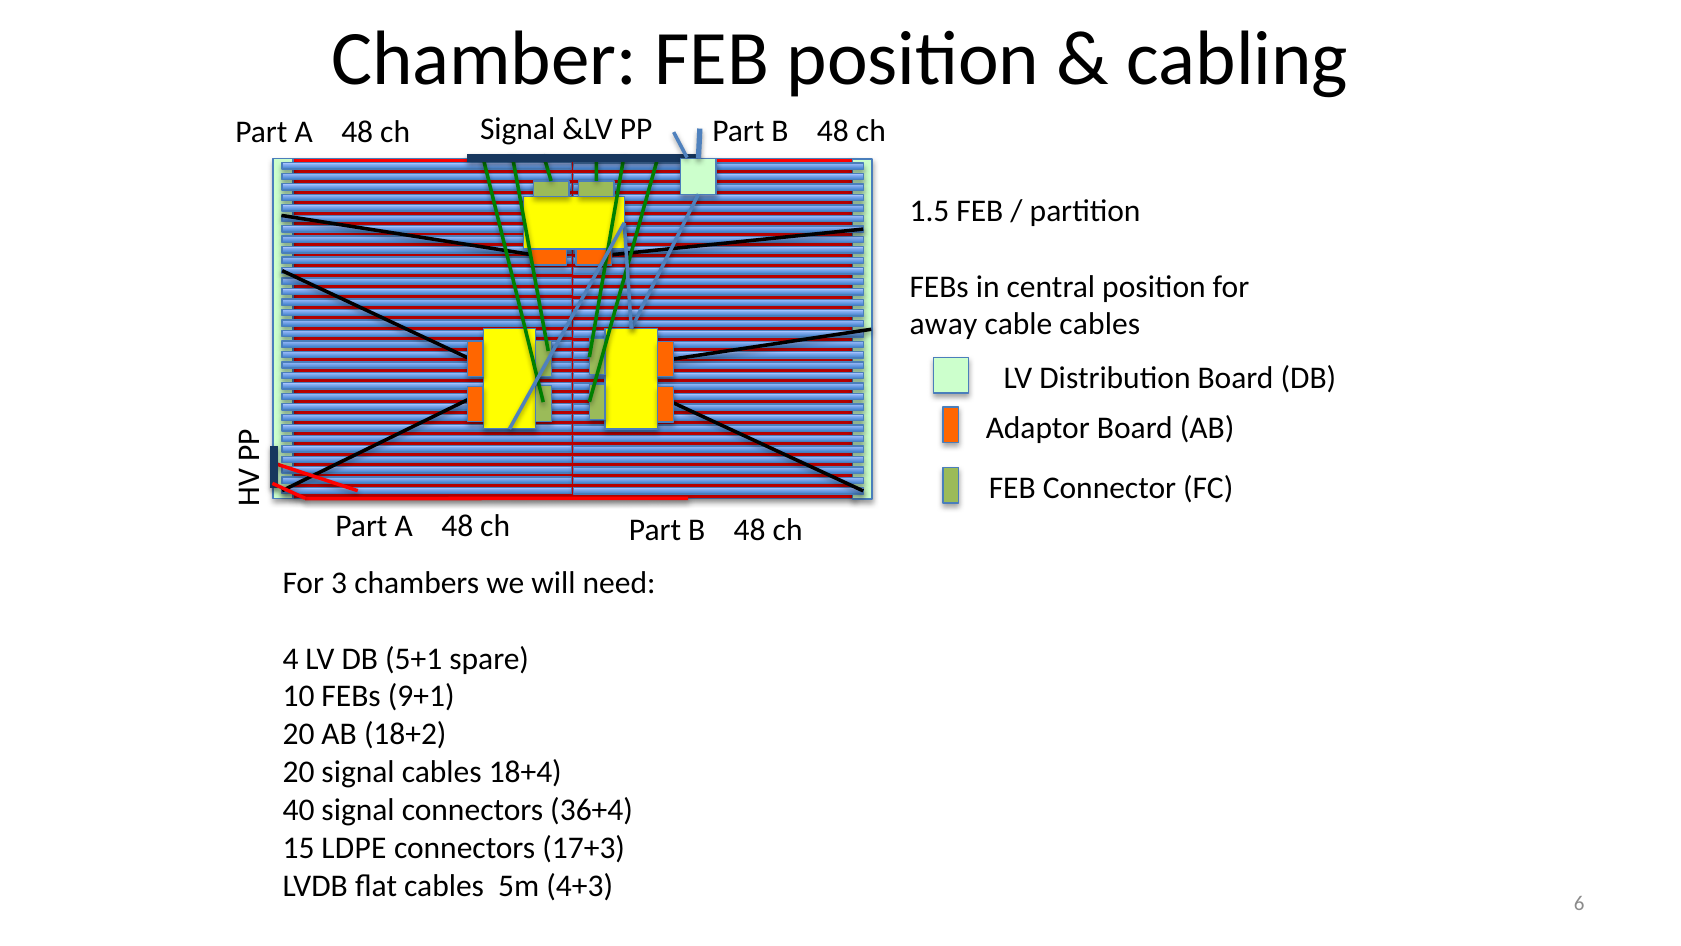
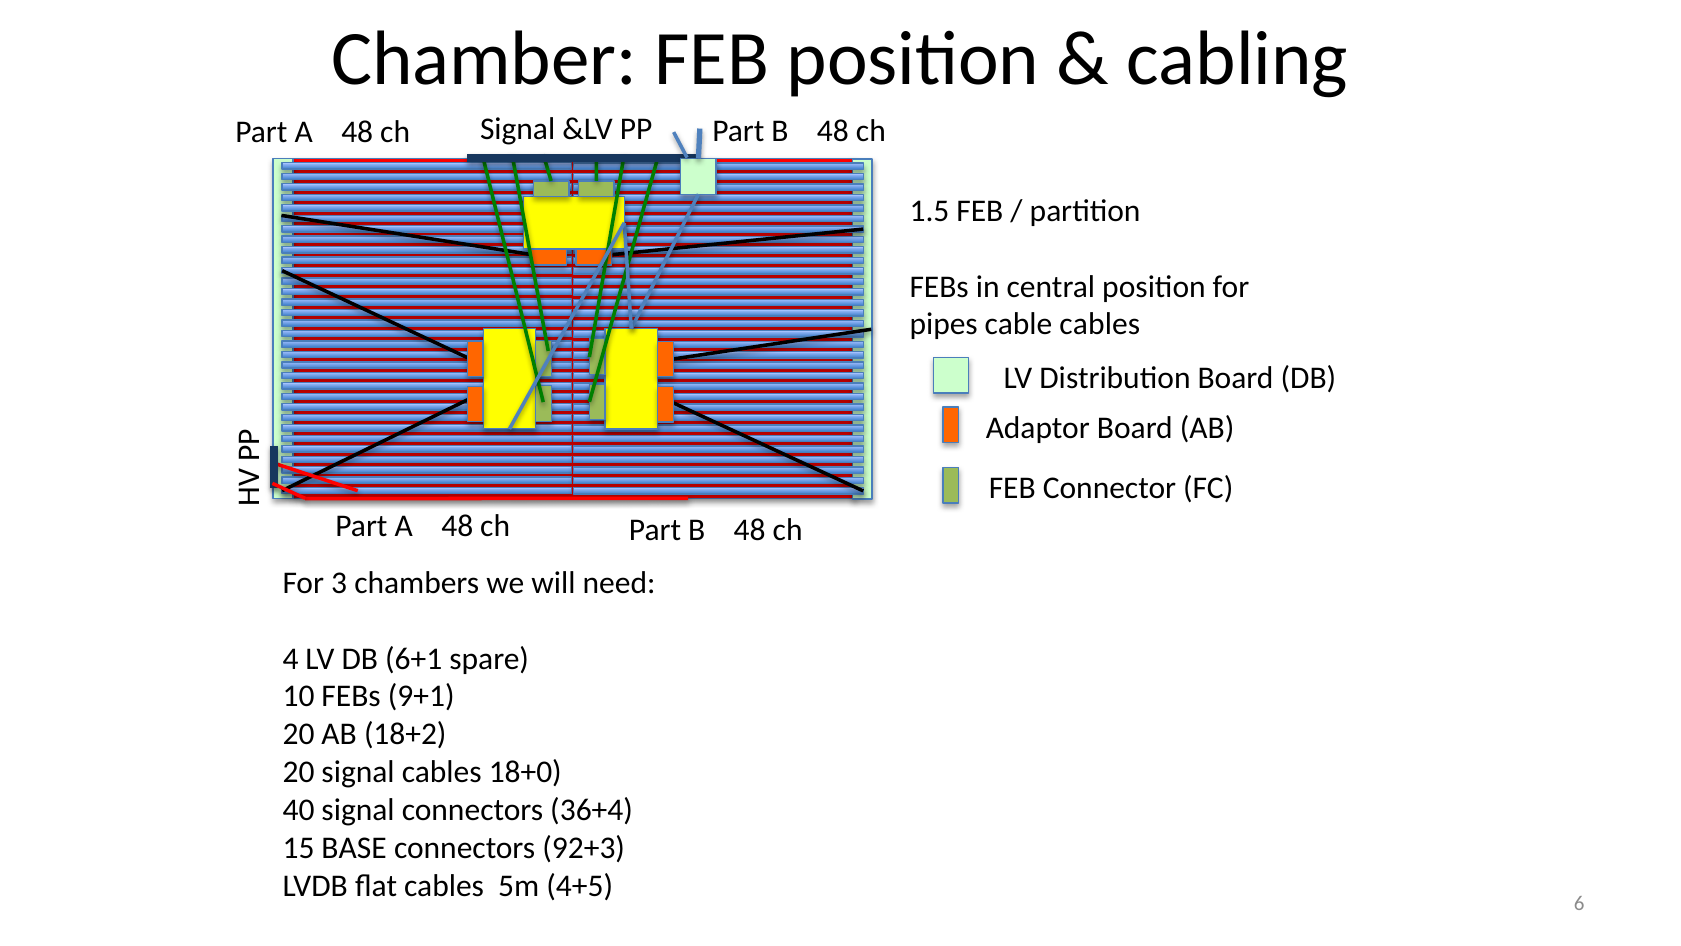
away: away -> pipes (944, 324)
5+1: 5+1 -> 6+1 (414, 658)
18+4: 18+4 -> 18+0 (525, 772)
LDPE: LDPE -> BASE (354, 848)
17+3: 17+3 -> 92+3 (584, 848)
4+3: 4+3 -> 4+5 (580, 885)
